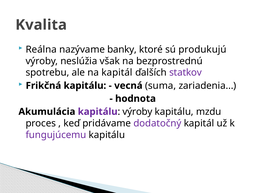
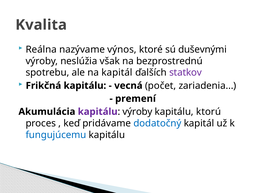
banky: banky -> výnos (122, 49)
produkujú: produkujú -> duševnými (203, 49)
suma: suma -> počet (161, 86)
hodnota: hodnota -> premení (136, 99)
mzdu: mzdu -> ktorú (209, 112)
dodatočný colour: purple -> blue (157, 123)
fungujúcemu colour: purple -> blue (56, 135)
